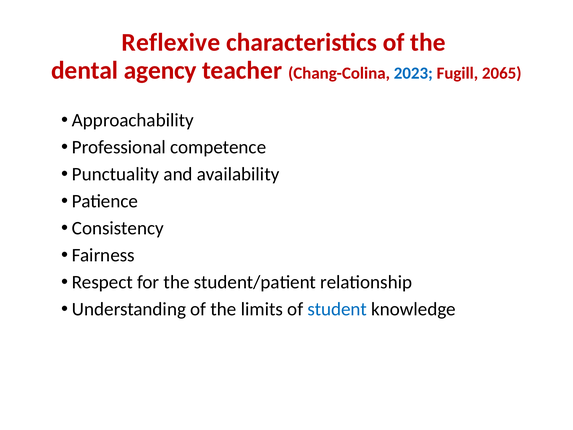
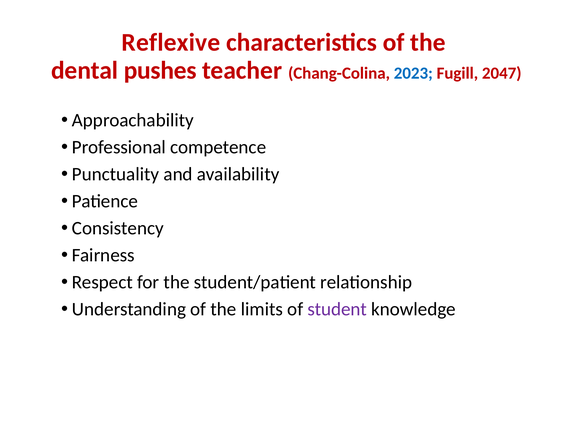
agency: agency -> pushes (160, 70)
2065: 2065 -> 2047 (502, 73)
student colour: blue -> purple (337, 309)
